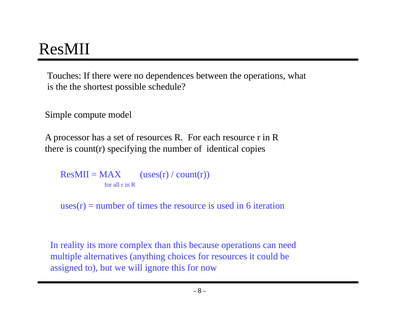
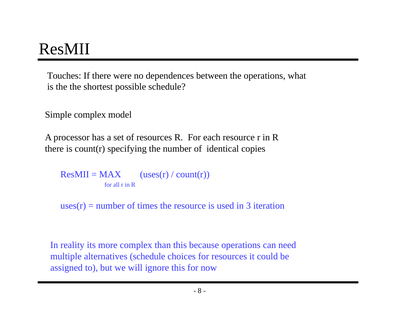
Simple compute: compute -> complex (90, 115)
6: 6 -> 3 (248, 206)
alternatives anything: anything -> schedule (148, 257)
